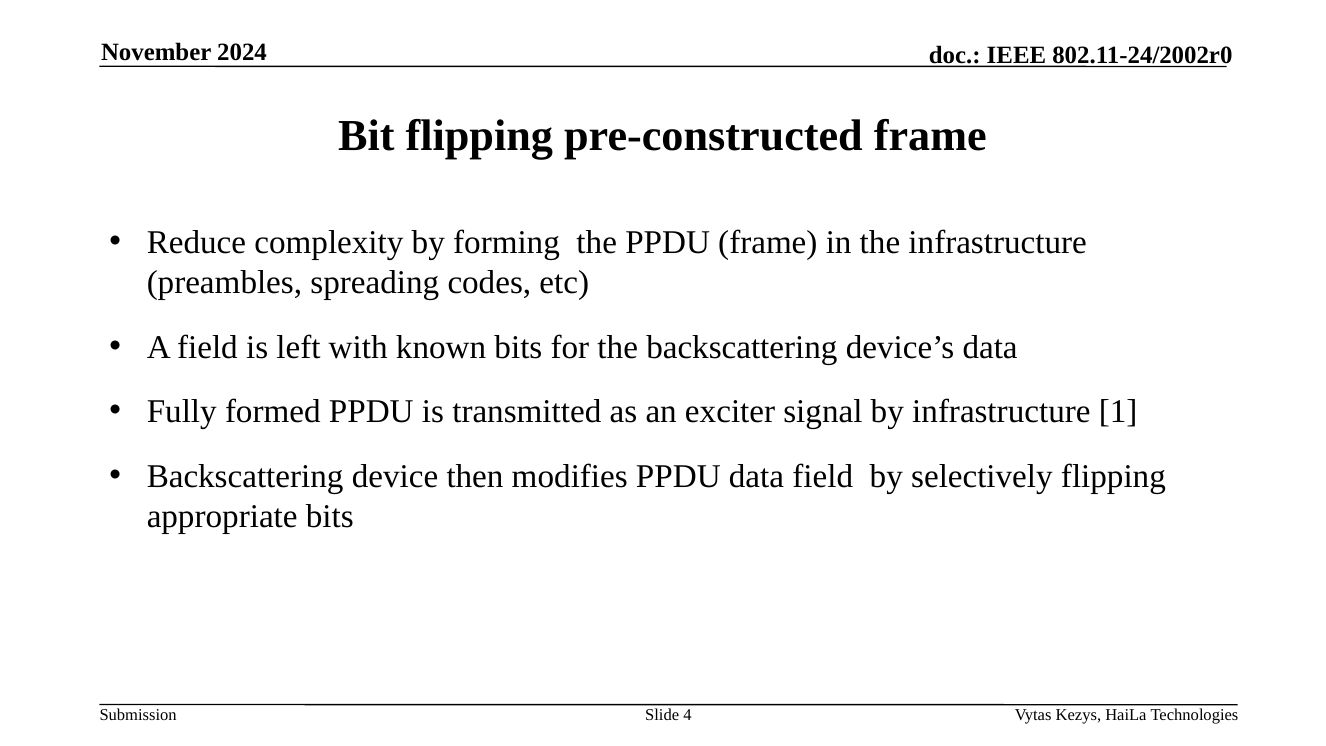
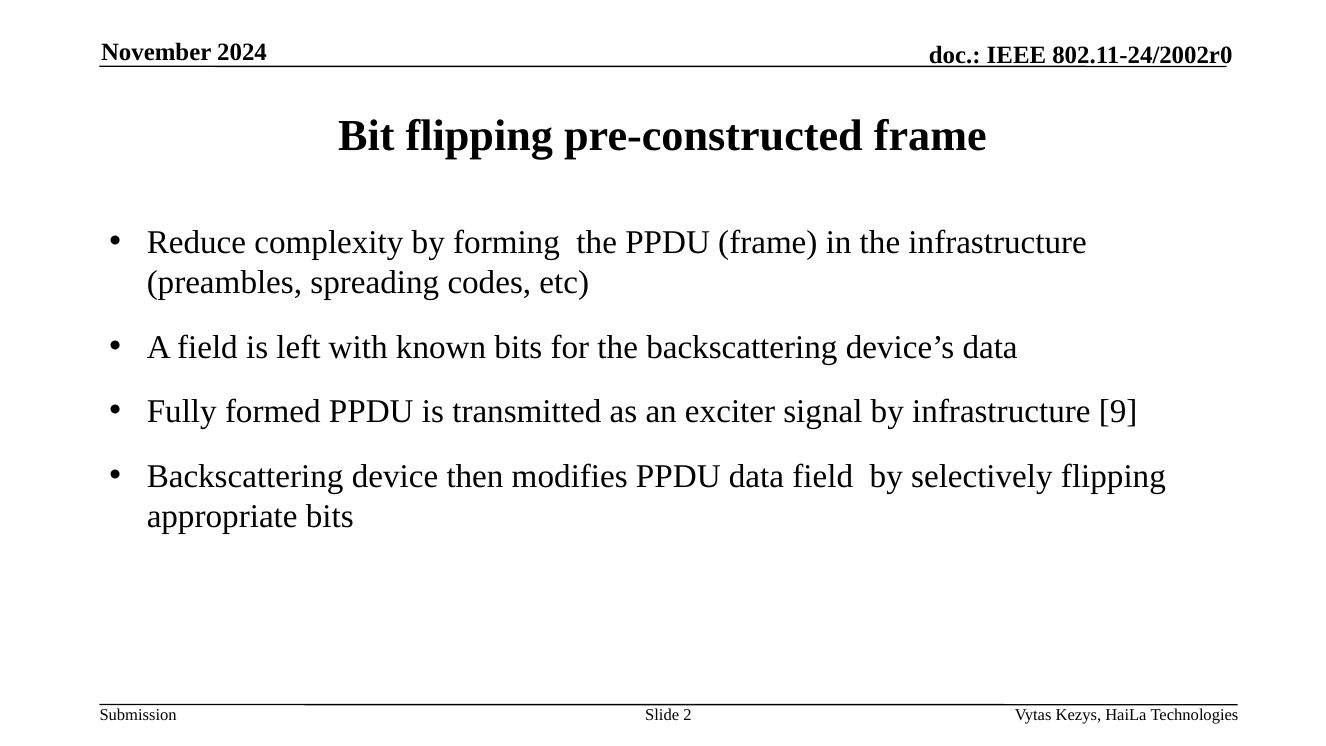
1: 1 -> 9 (1118, 412)
4: 4 -> 2 (687, 715)
